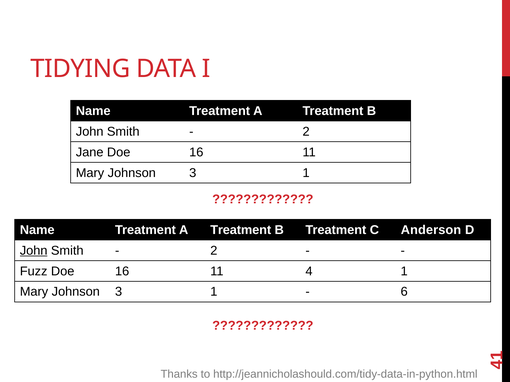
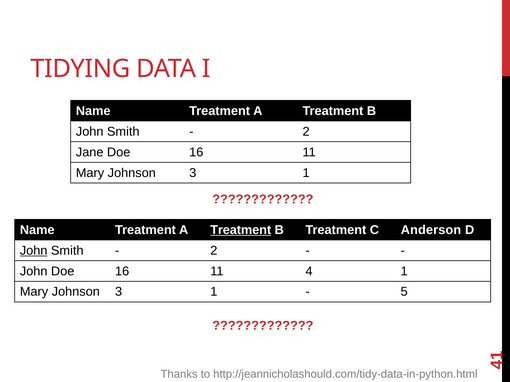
Treatment underline: none -> present (241, 230)
Fuzz: Fuzz -> John (34, 271)
6: 6 -> 5 (404, 292)
